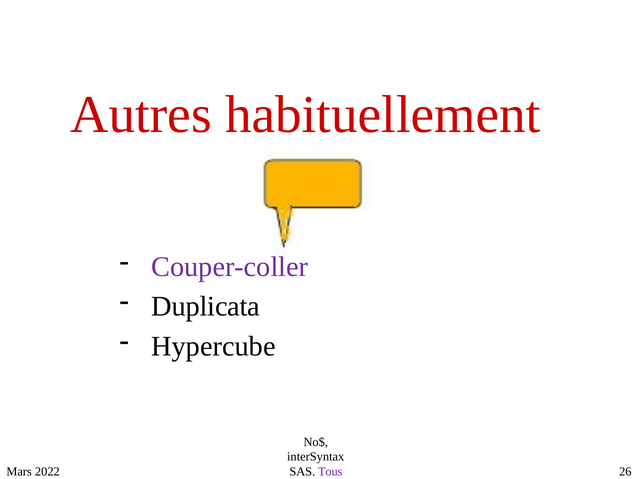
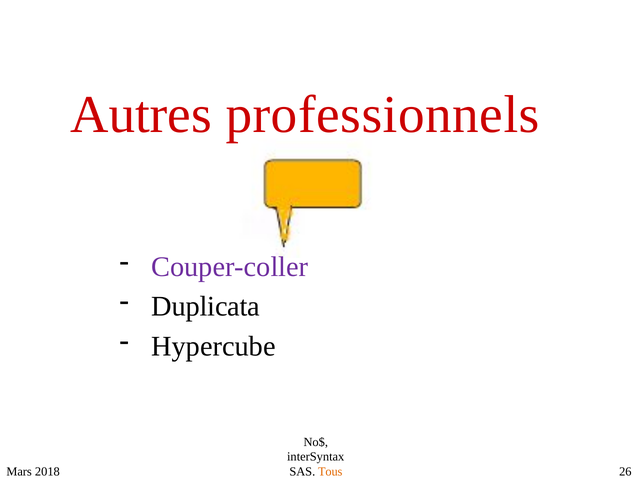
habituellement: habituellement -> professionnels (383, 115)
2022: 2022 -> 2018 (47, 471)
Tous colour: purple -> orange (330, 471)
